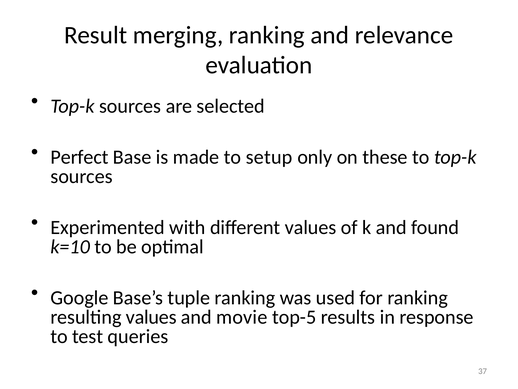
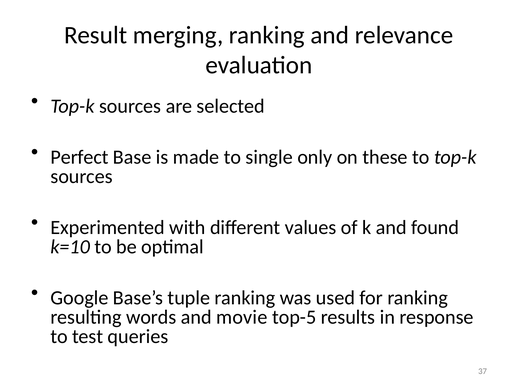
setup: setup -> single (269, 157)
resulting values: values -> words (151, 317)
